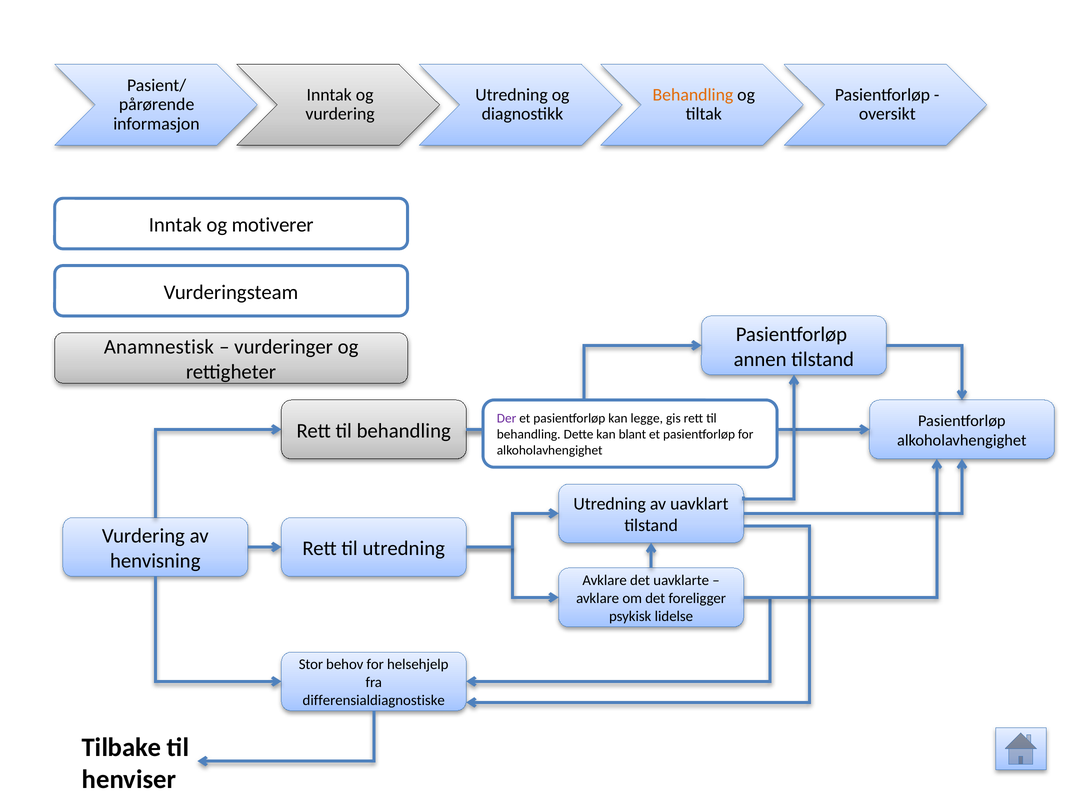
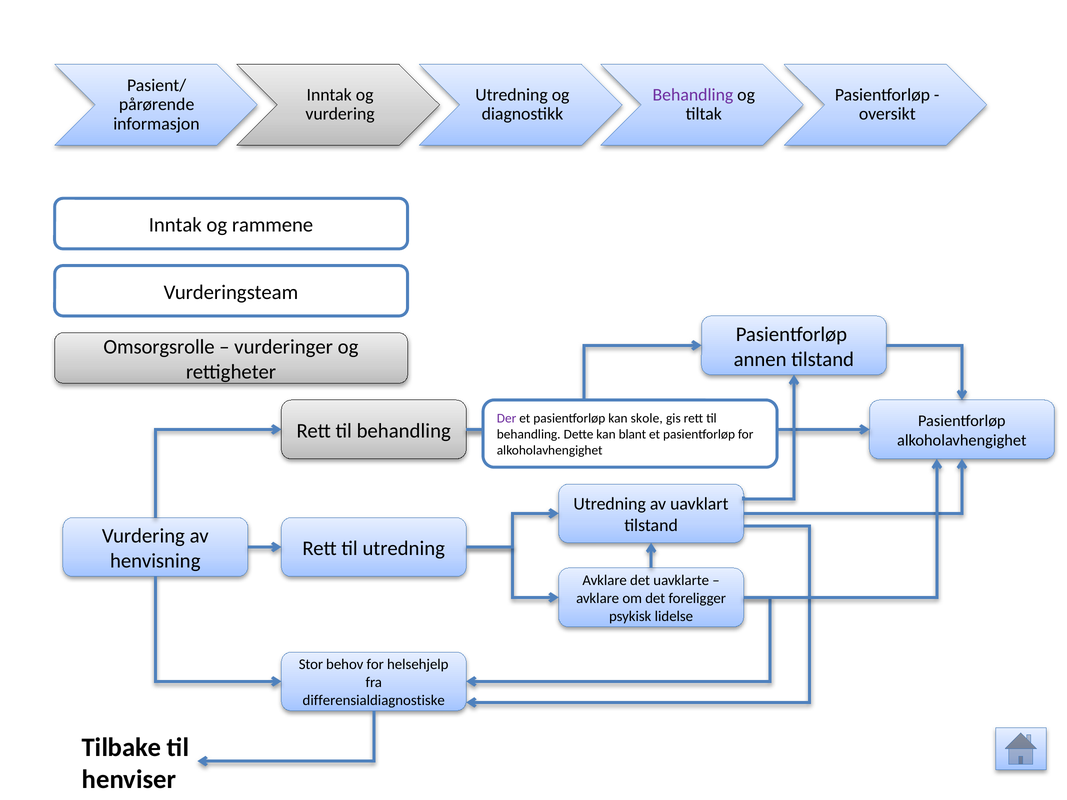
Behandling colour: orange -> purple (693, 95)
motiverer: motiverer -> rammene (273, 225)
Anamnestisk: Anamnestisk -> Omsorgsrolle (159, 347)
legge: legge -> skole (647, 419)
